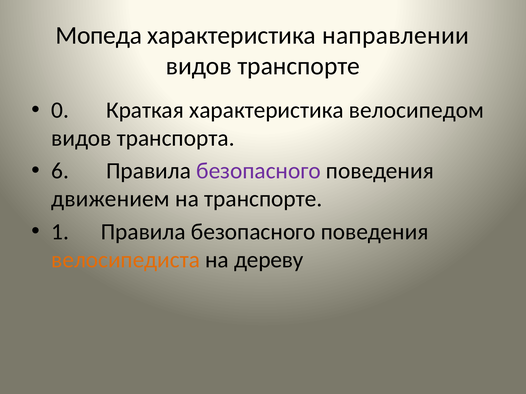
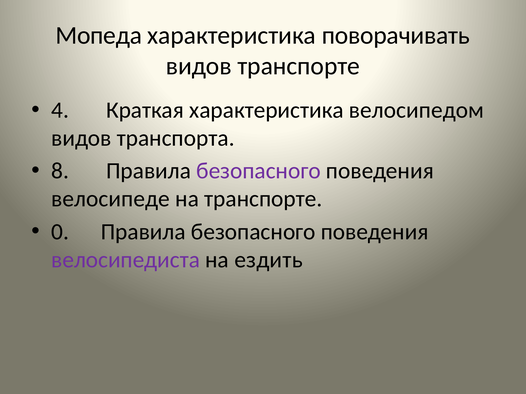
направлении: направлении -> поворачивать (396, 36)
0: 0 -> 4 (60, 110)
6: 6 -> 8 (60, 171)
движением: движением -> велосипеде (111, 199)
1: 1 -> 0 (60, 232)
велосипедиста colour: orange -> purple (126, 260)
дереву: дереву -> ездить (269, 260)
